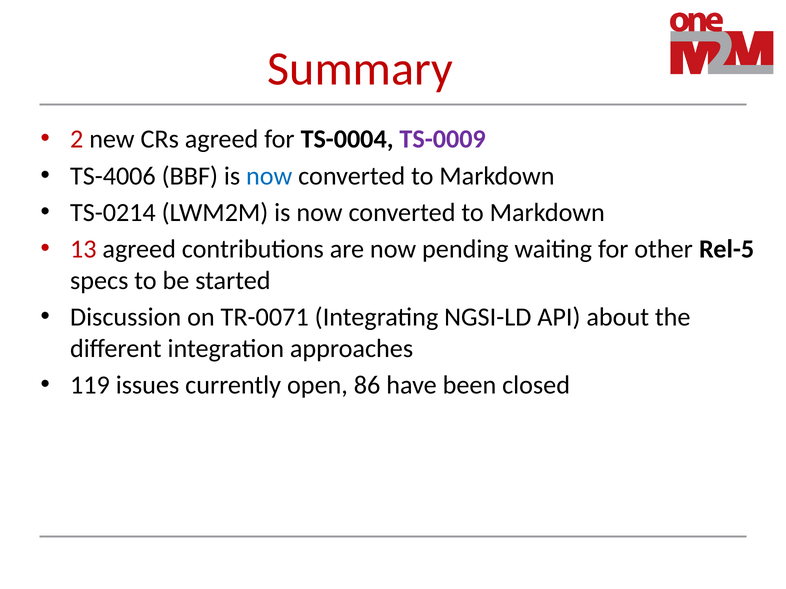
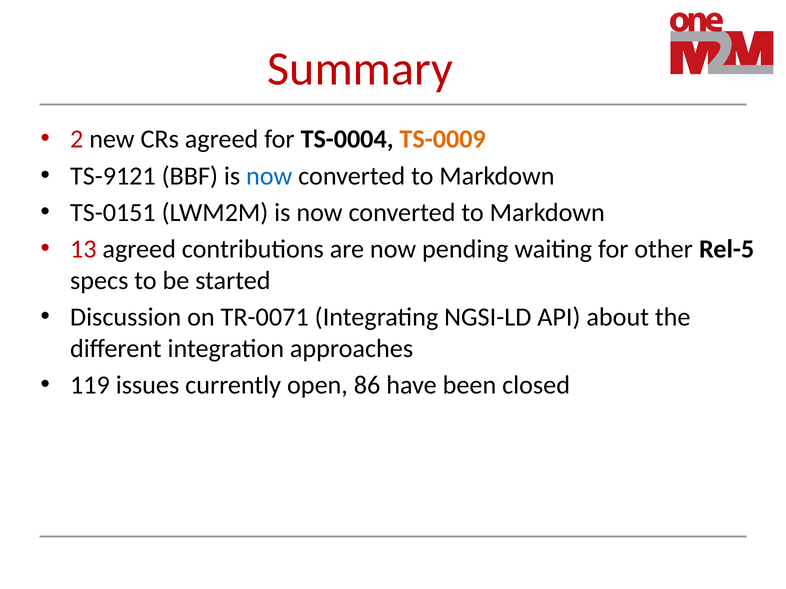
TS-0009 colour: purple -> orange (443, 139)
TS-4006: TS-4006 -> TS-9121 (113, 176)
TS-0214: TS-0214 -> TS-0151 (113, 213)
